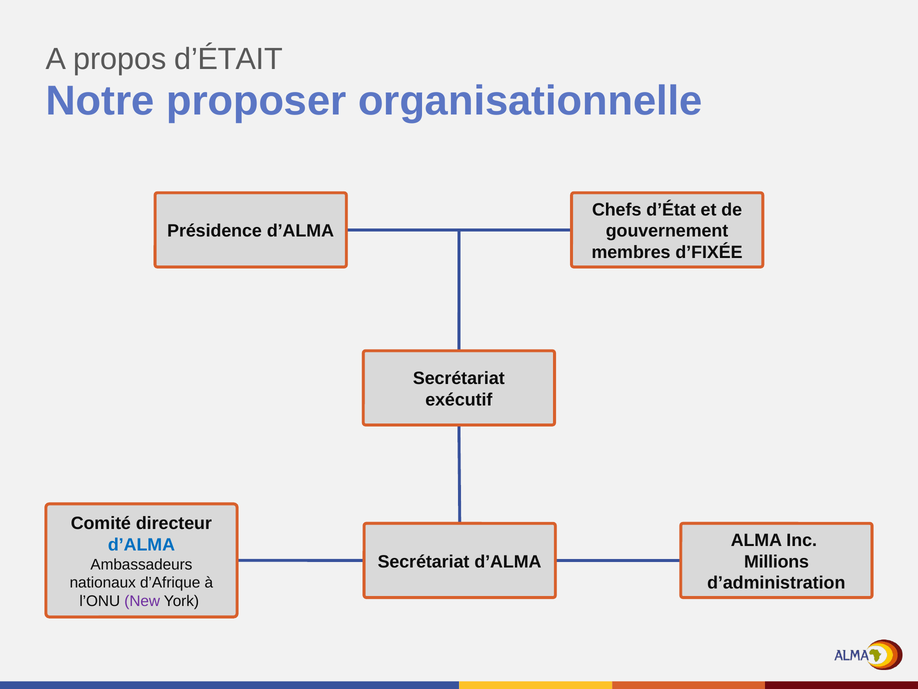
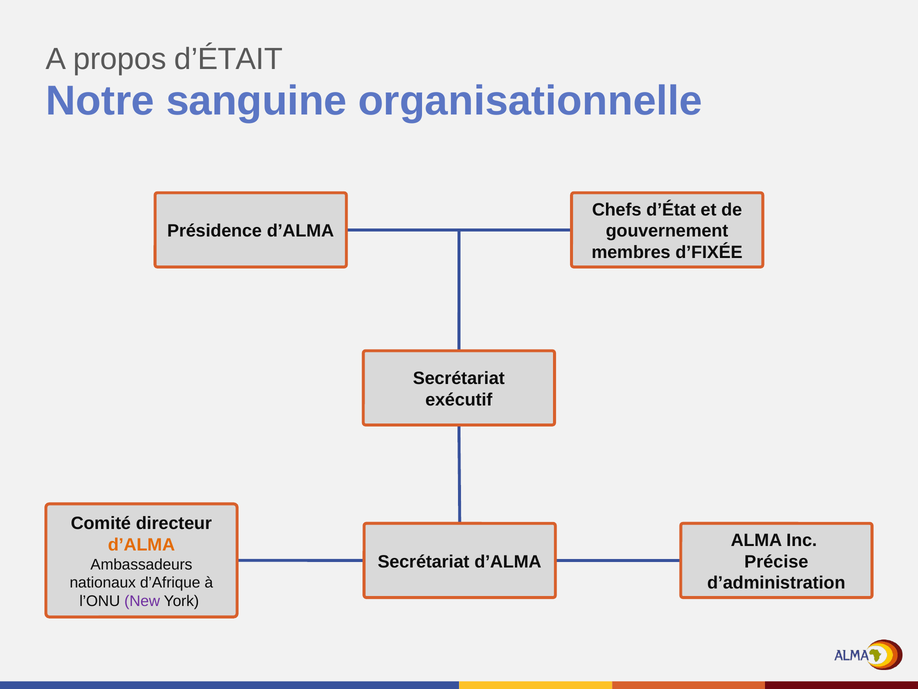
proposer: proposer -> sanguine (256, 101)
d’ALMA colour: blue -> orange (141, 544)
Millions: Millions -> Précise (776, 561)
